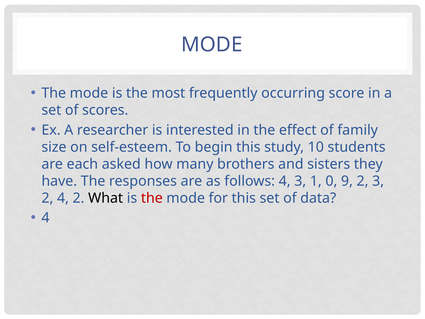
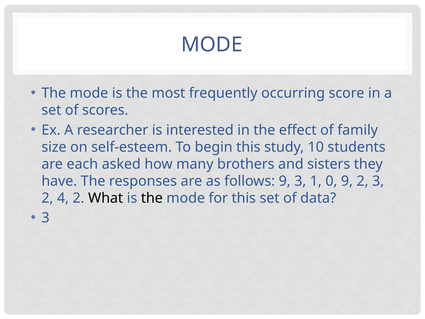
follows 4: 4 -> 9 (285, 181)
the colour: red -> black (152, 198)
4: 4 -> 3 (45, 218)
